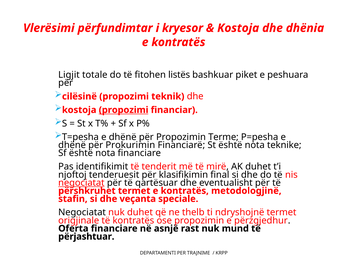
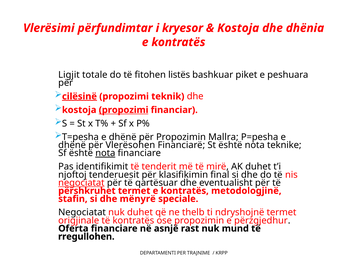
cilësinë underline: none -> present (79, 96)
Terme: Terme -> Mallra (223, 137)
Prokurimin: Prokurimin -> Vlerësohen (130, 145)
nota underline: none -> present (105, 153)
veçanta: veçanta -> mënyrë (138, 199)
përjashtuar: përjashtuar -> rregullohen (86, 236)
